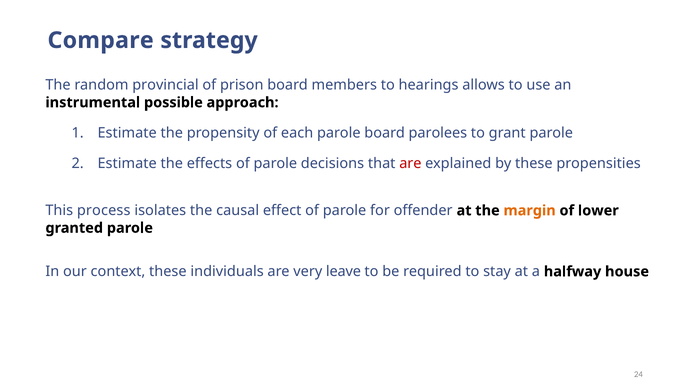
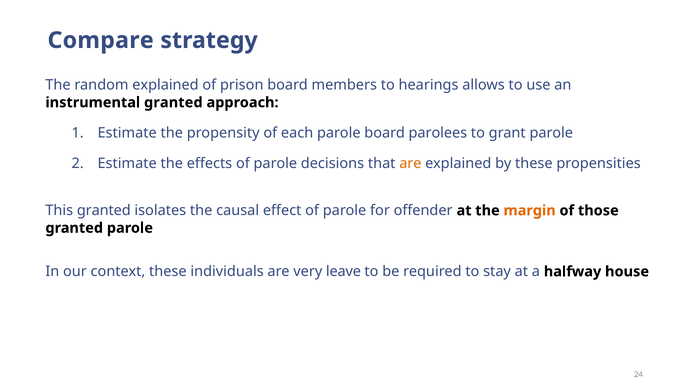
random provincial: provincial -> explained (165, 85)
instrumental possible: possible -> granted (173, 102)
are colour: red -> orange (410, 163)
This process: process -> granted (104, 210)
lower: lower -> those (598, 210)
